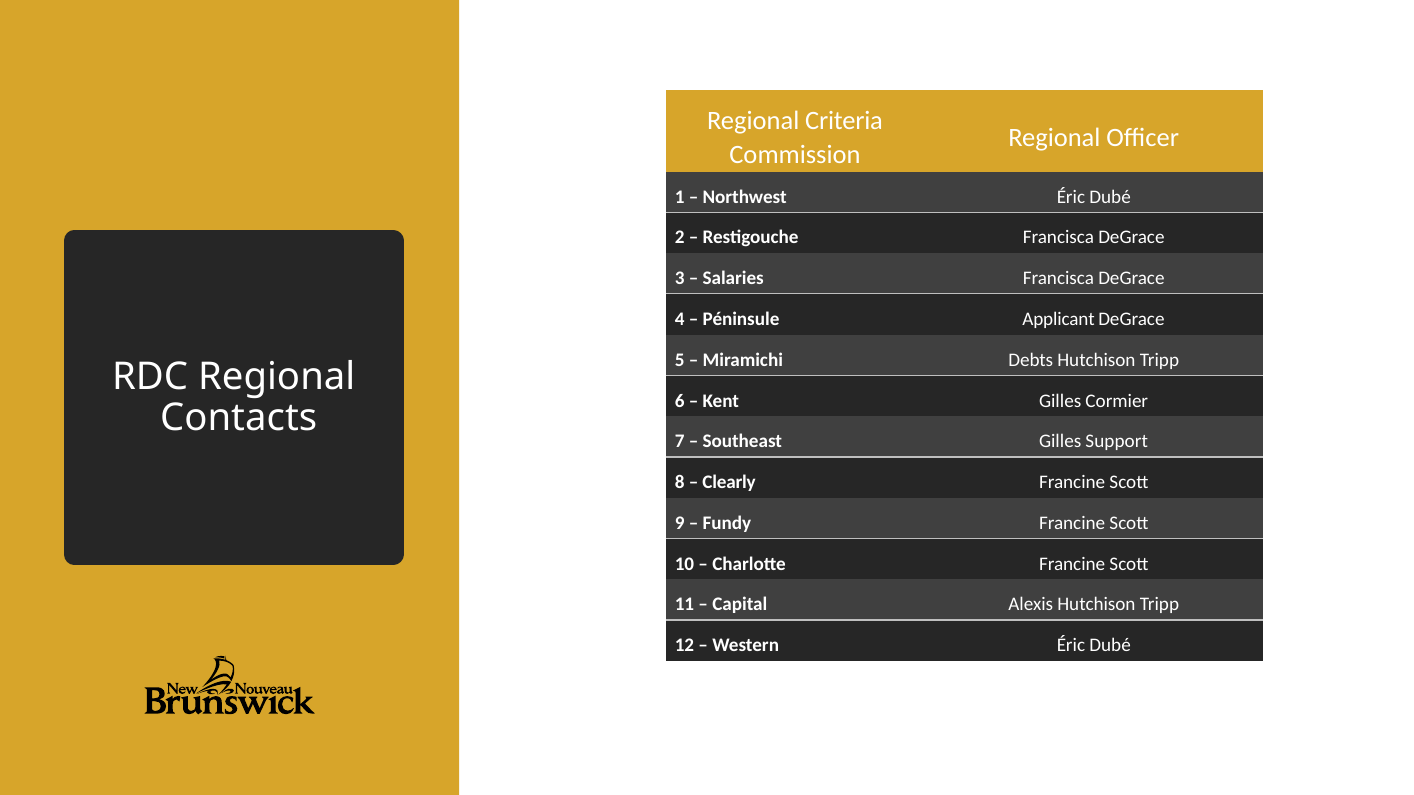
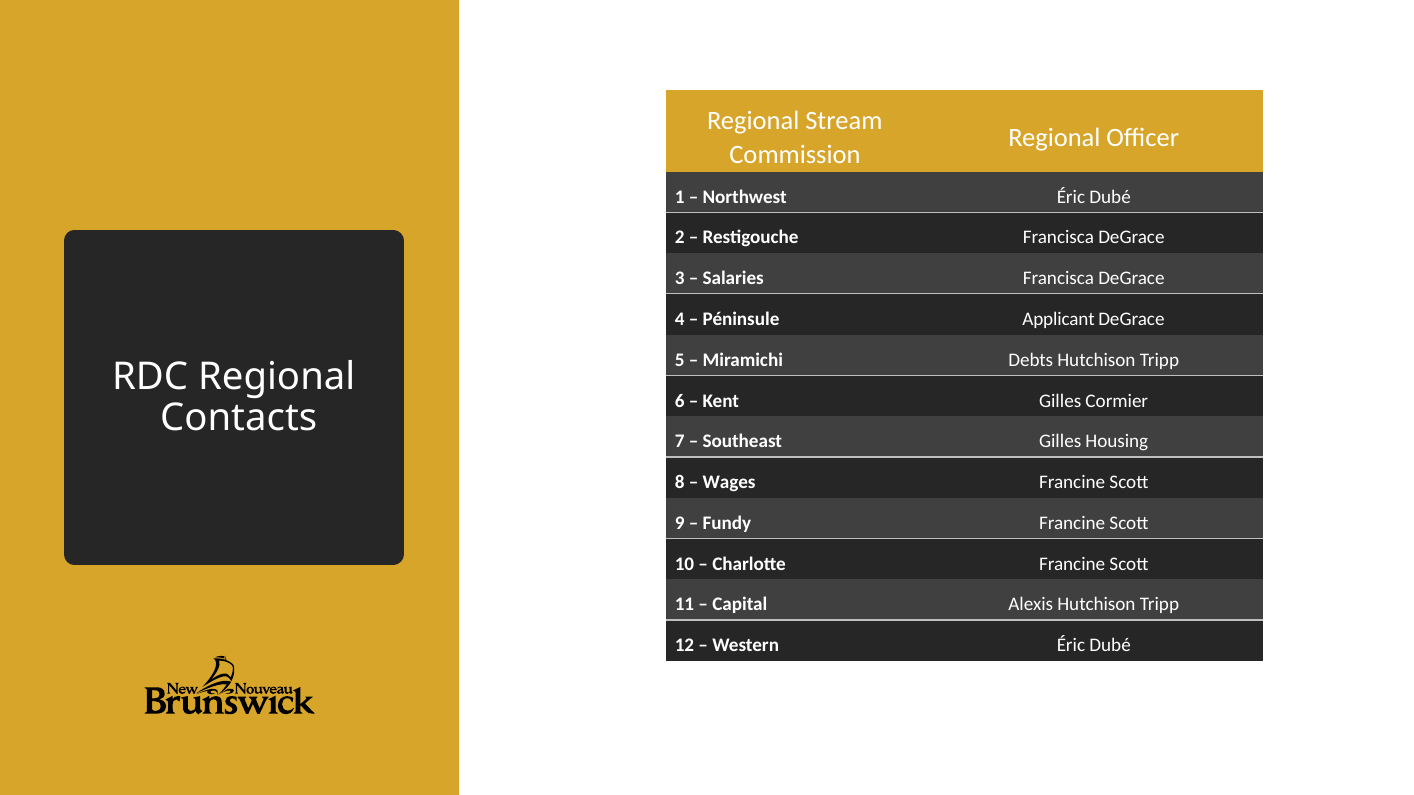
Criteria: Criteria -> Stream (844, 121)
Support: Support -> Housing (1117, 442)
Clearly: Clearly -> Wages (729, 483)
